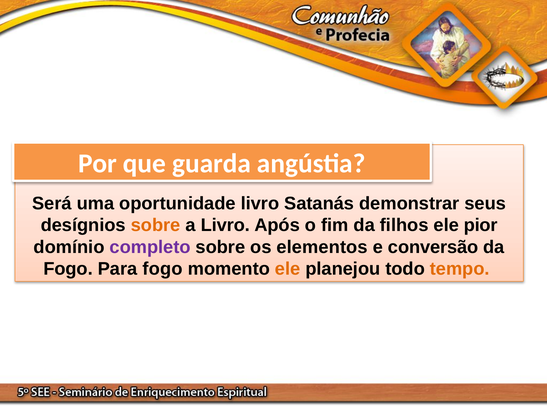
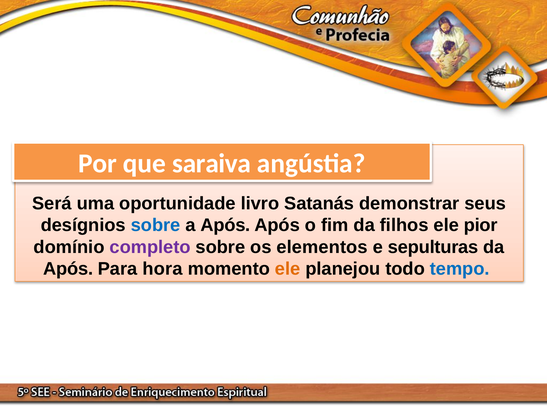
guarda: guarda -> saraiva (212, 164)
sobre colour: orange -> blue (156, 225)
a Livro: Livro -> Após (225, 225)
conversão: conversão -> sepulturas (433, 247)
Fogo: Fogo -> Após (68, 269)
Para fogo: fogo -> hora (162, 269)
tempo colour: orange -> blue (460, 269)
